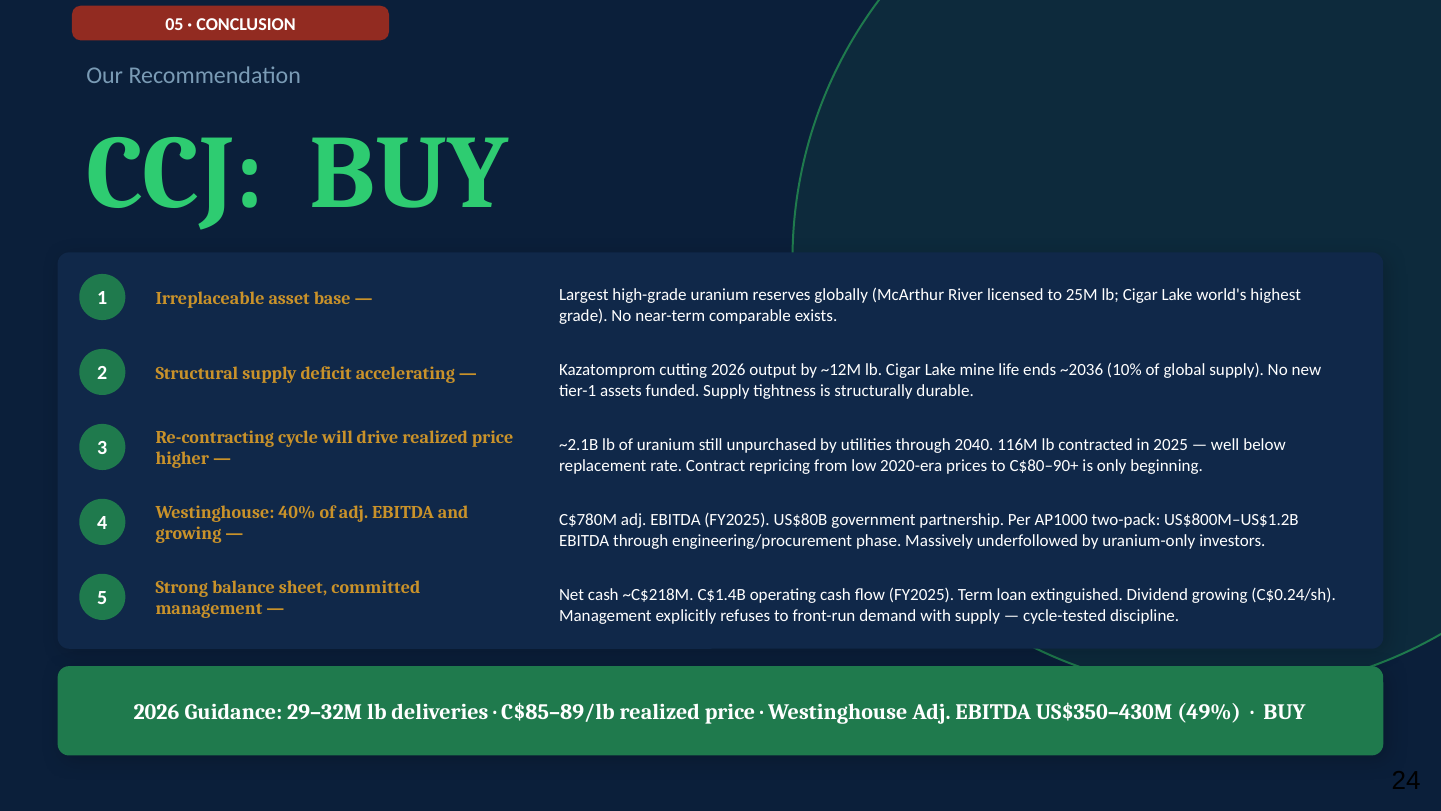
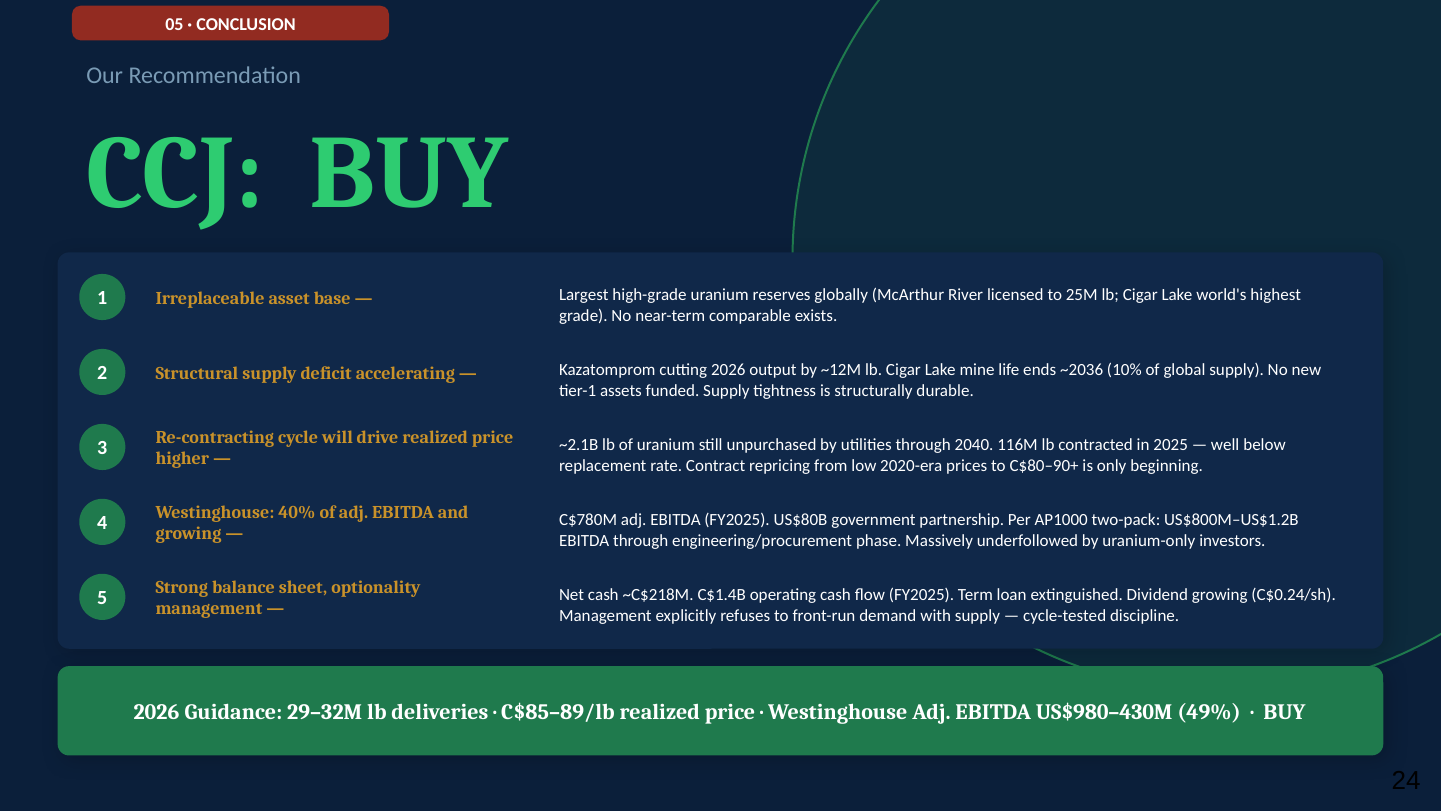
committed: committed -> optionality (376, 587)
US$350–430M: US$350–430M -> US$980–430M (1104, 712)
